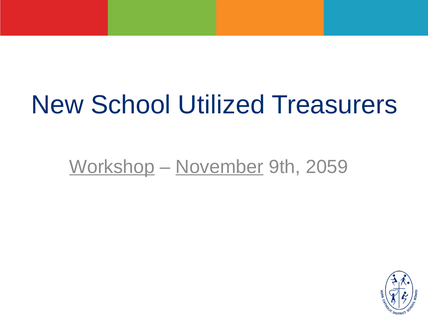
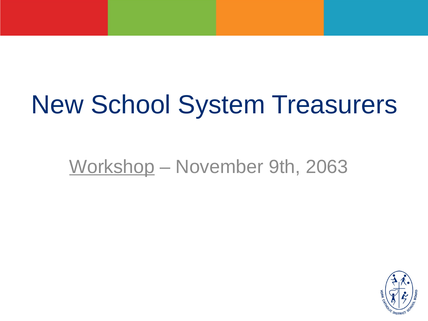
Utilized: Utilized -> System (222, 105)
November underline: present -> none (220, 167)
2059: 2059 -> 2063 (327, 167)
